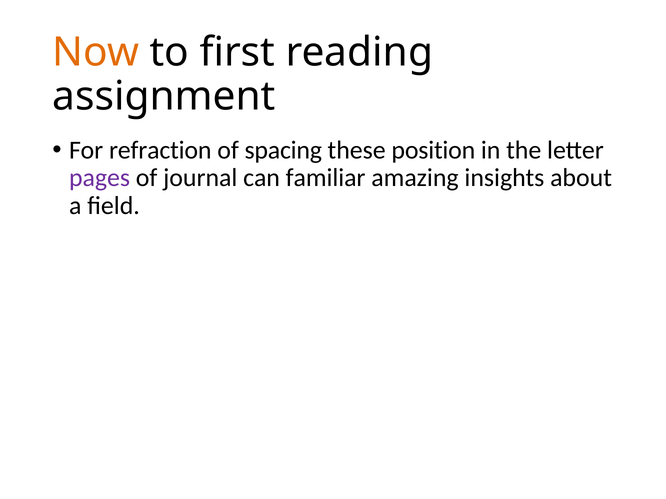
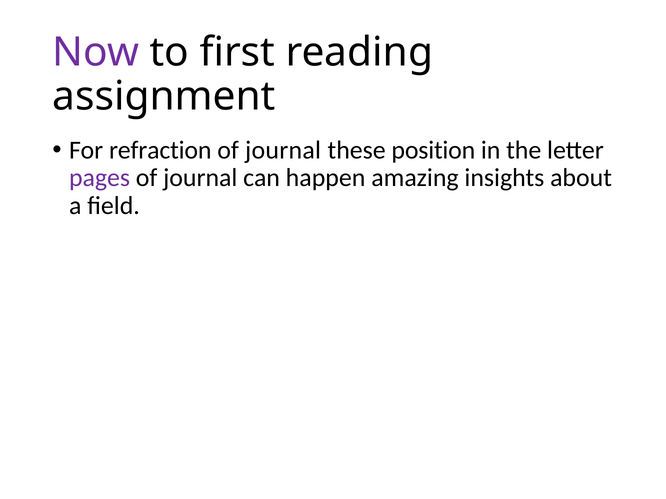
Now colour: orange -> purple (96, 53)
spacing: spacing -> journal (283, 150)
familiar: familiar -> happen (326, 178)
